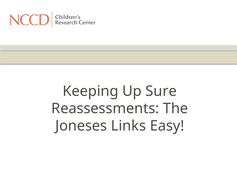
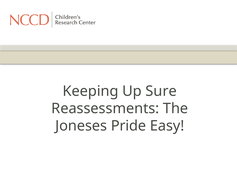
Links: Links -> Pride (129, 126)
